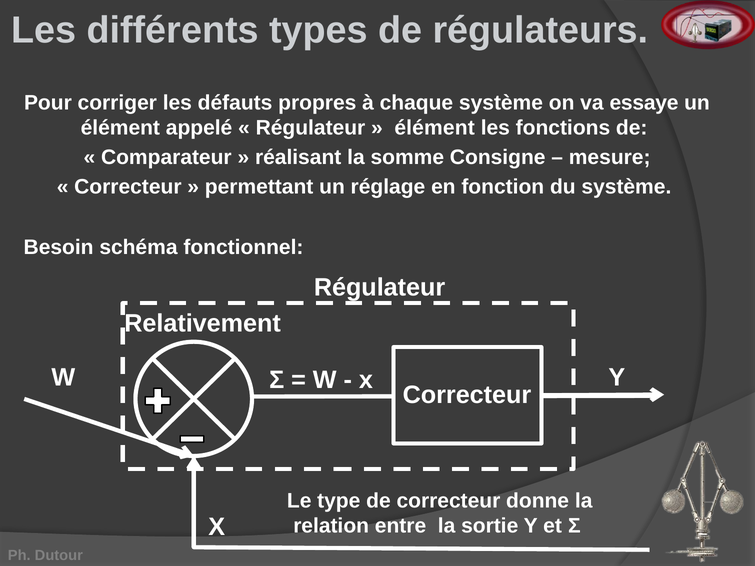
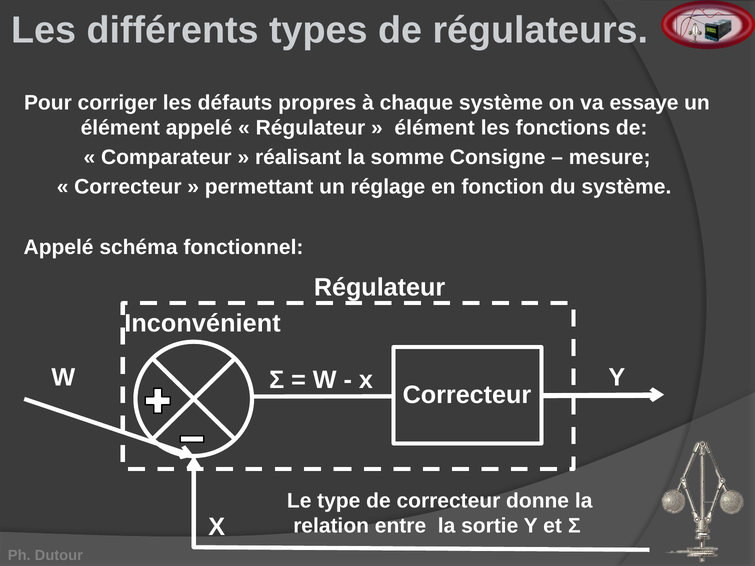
Besoin: Besoin -> Appelé (59, 247)
Relativement: Relativement -> Inconvénient (202, 324)
